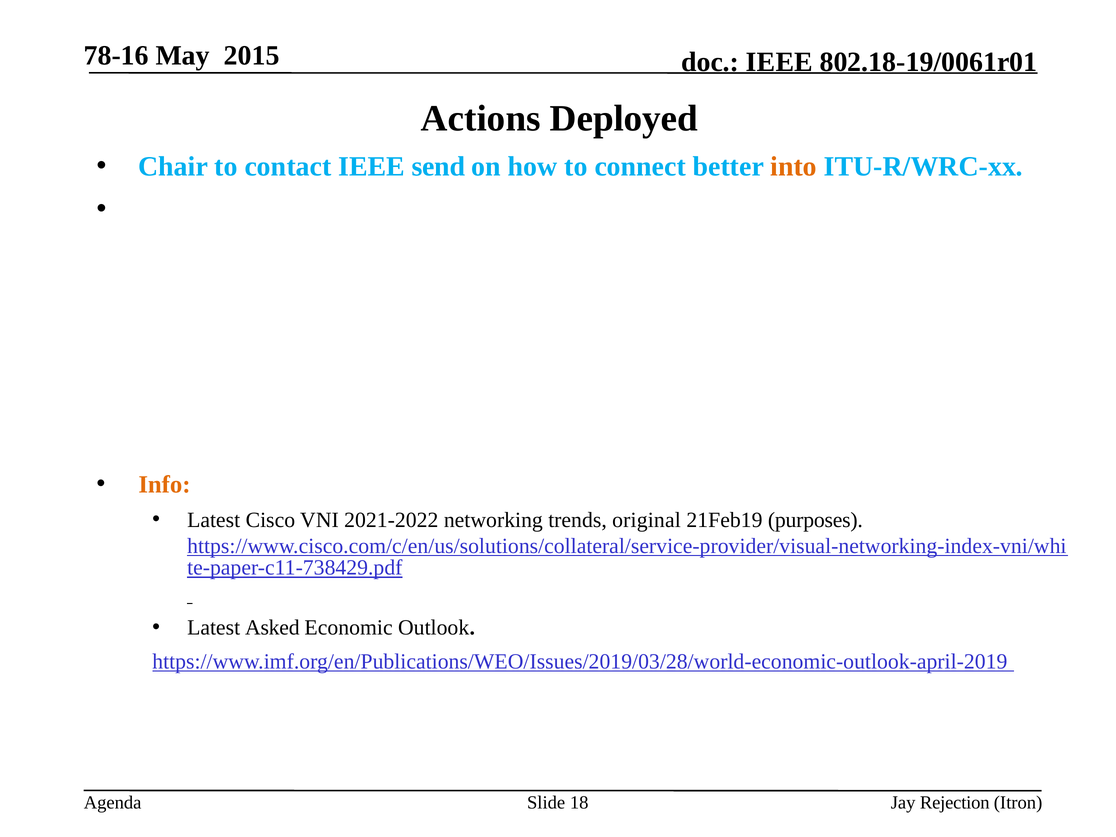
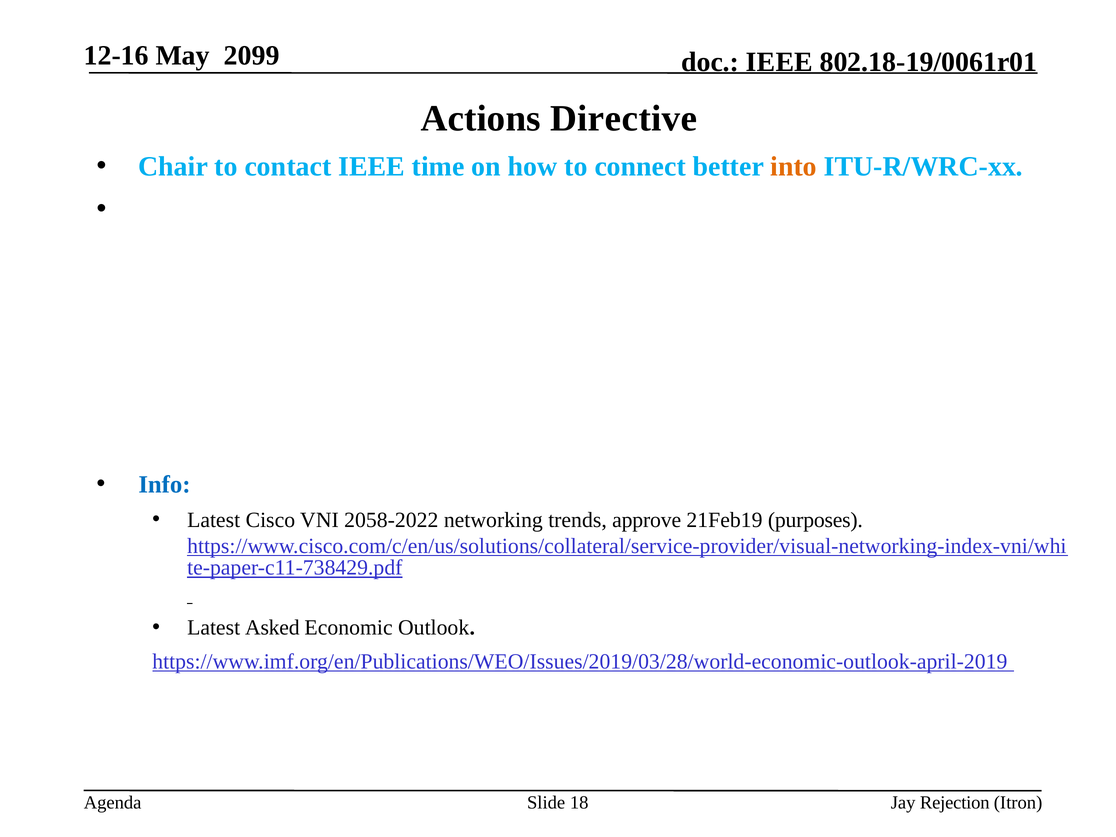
78-16: 78-16 -> 12-16 (116, 56)
2015: 2015 -> 2099 (252, 56)
Deployed: Deployed -> Directive (624, 118)
send: send -> time (438, 167)
Info colour: orange -> blue (164, 485)
2021-2022: 2021-2022 -> 2058-2022 (391, 520)
original: original -> approve (647, 520)
